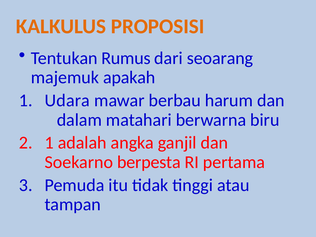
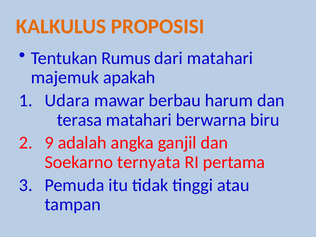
dari seoarang: seoarang -> matahari (220, 58)
dalam: dalam -> terasa (79, 120)
1: 1 -> 9 (49, 143)
berpesta: berpesta -> ternyata (149, 162)
